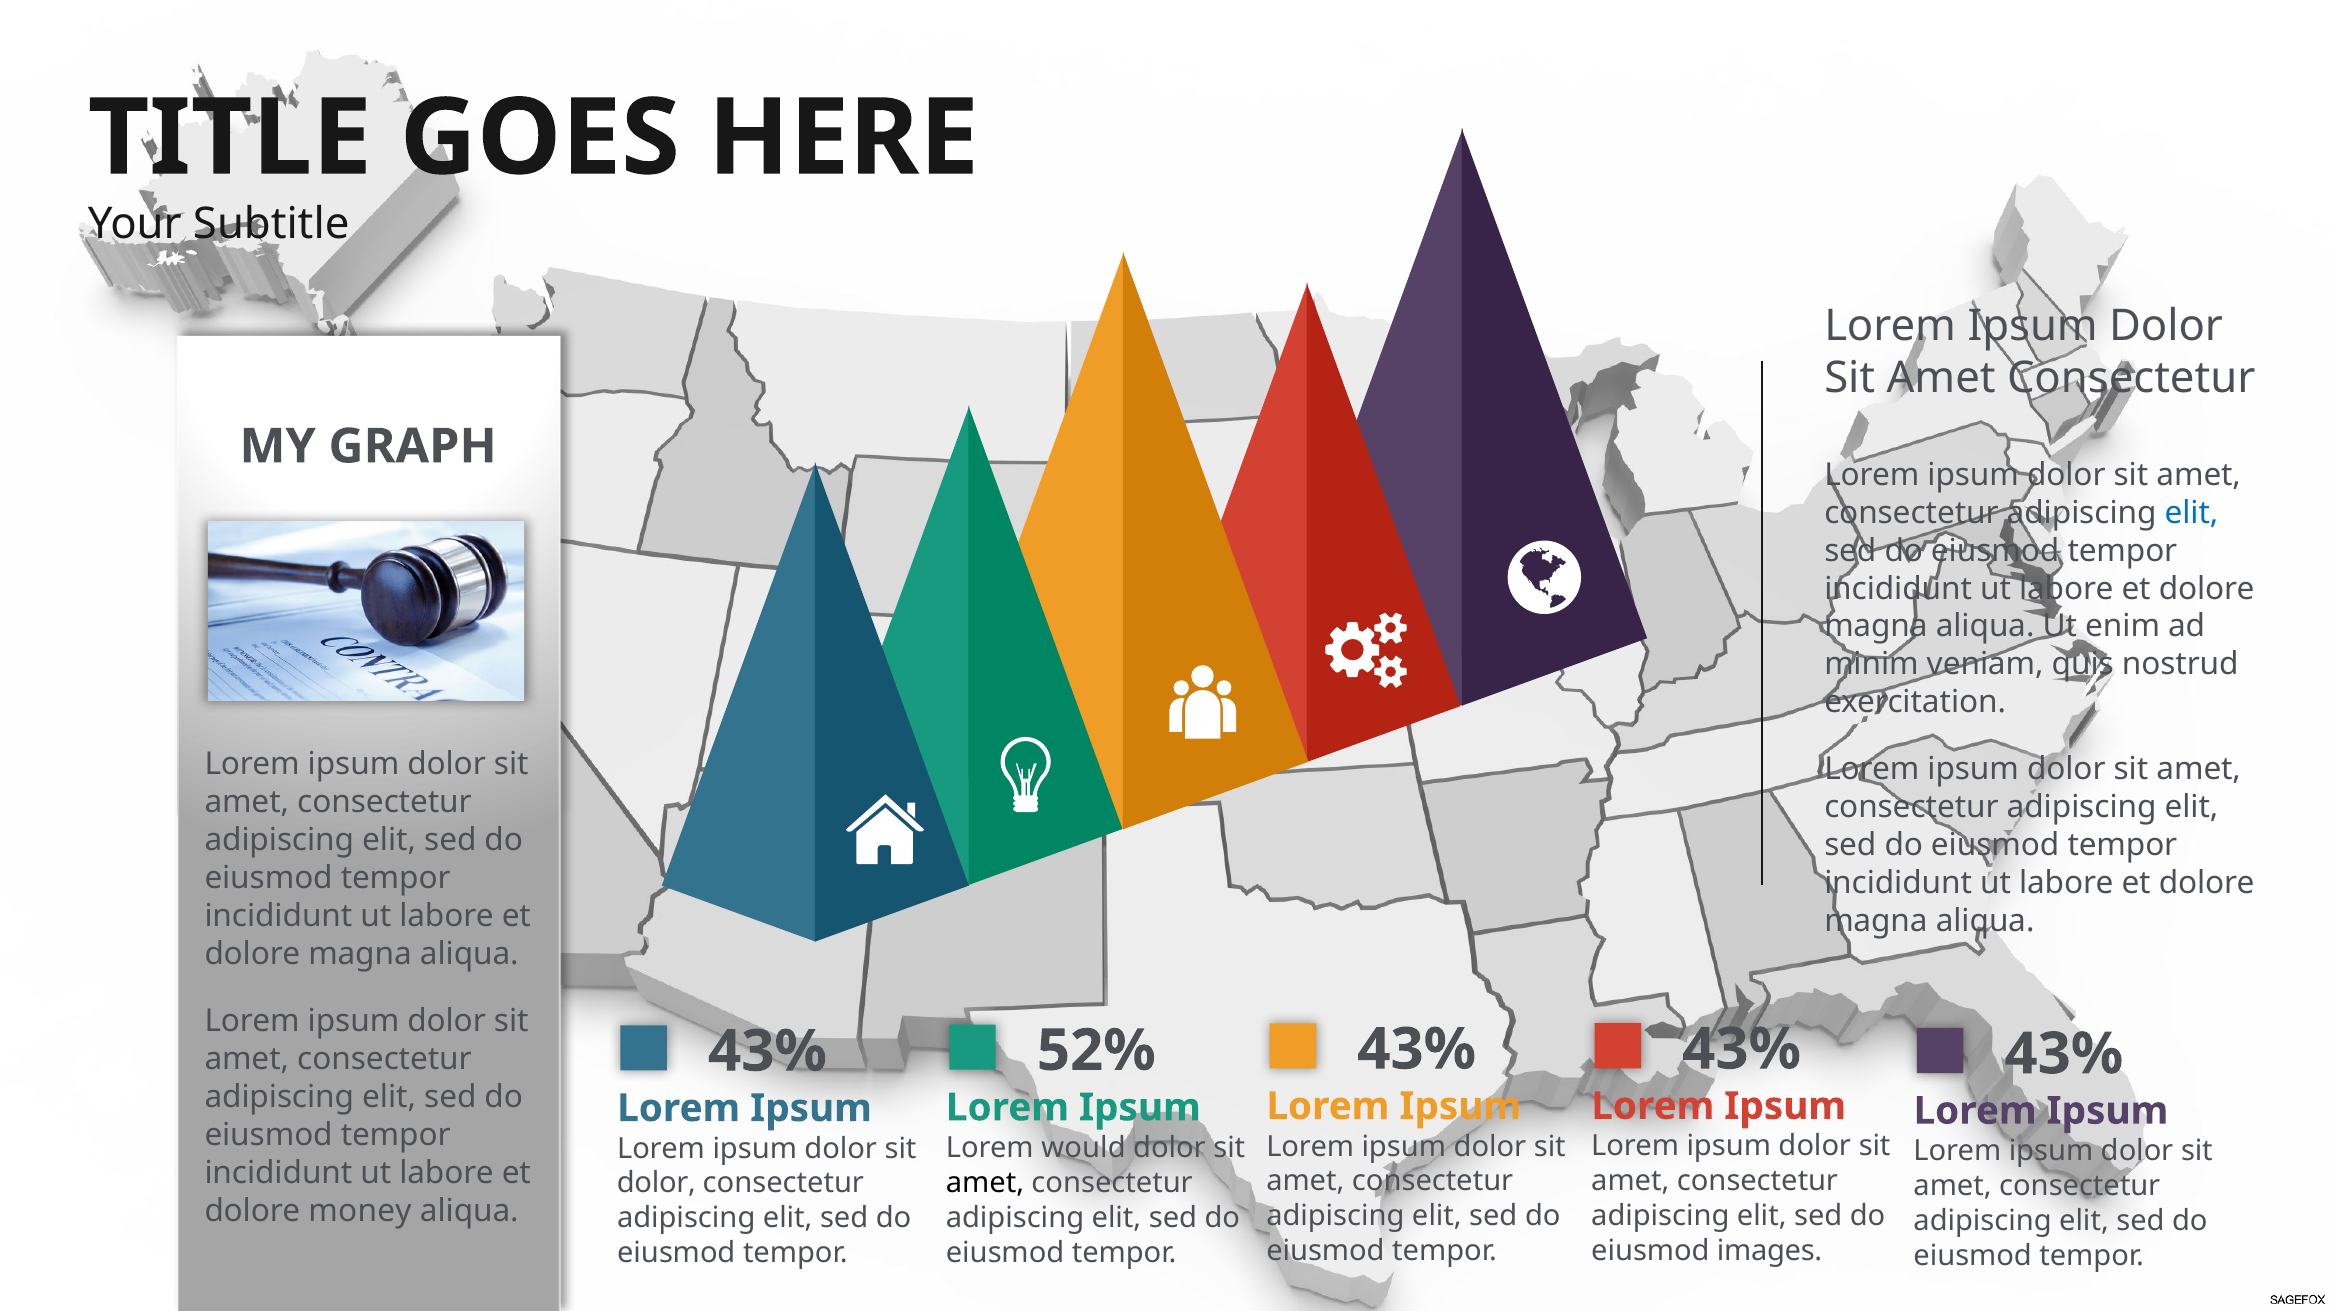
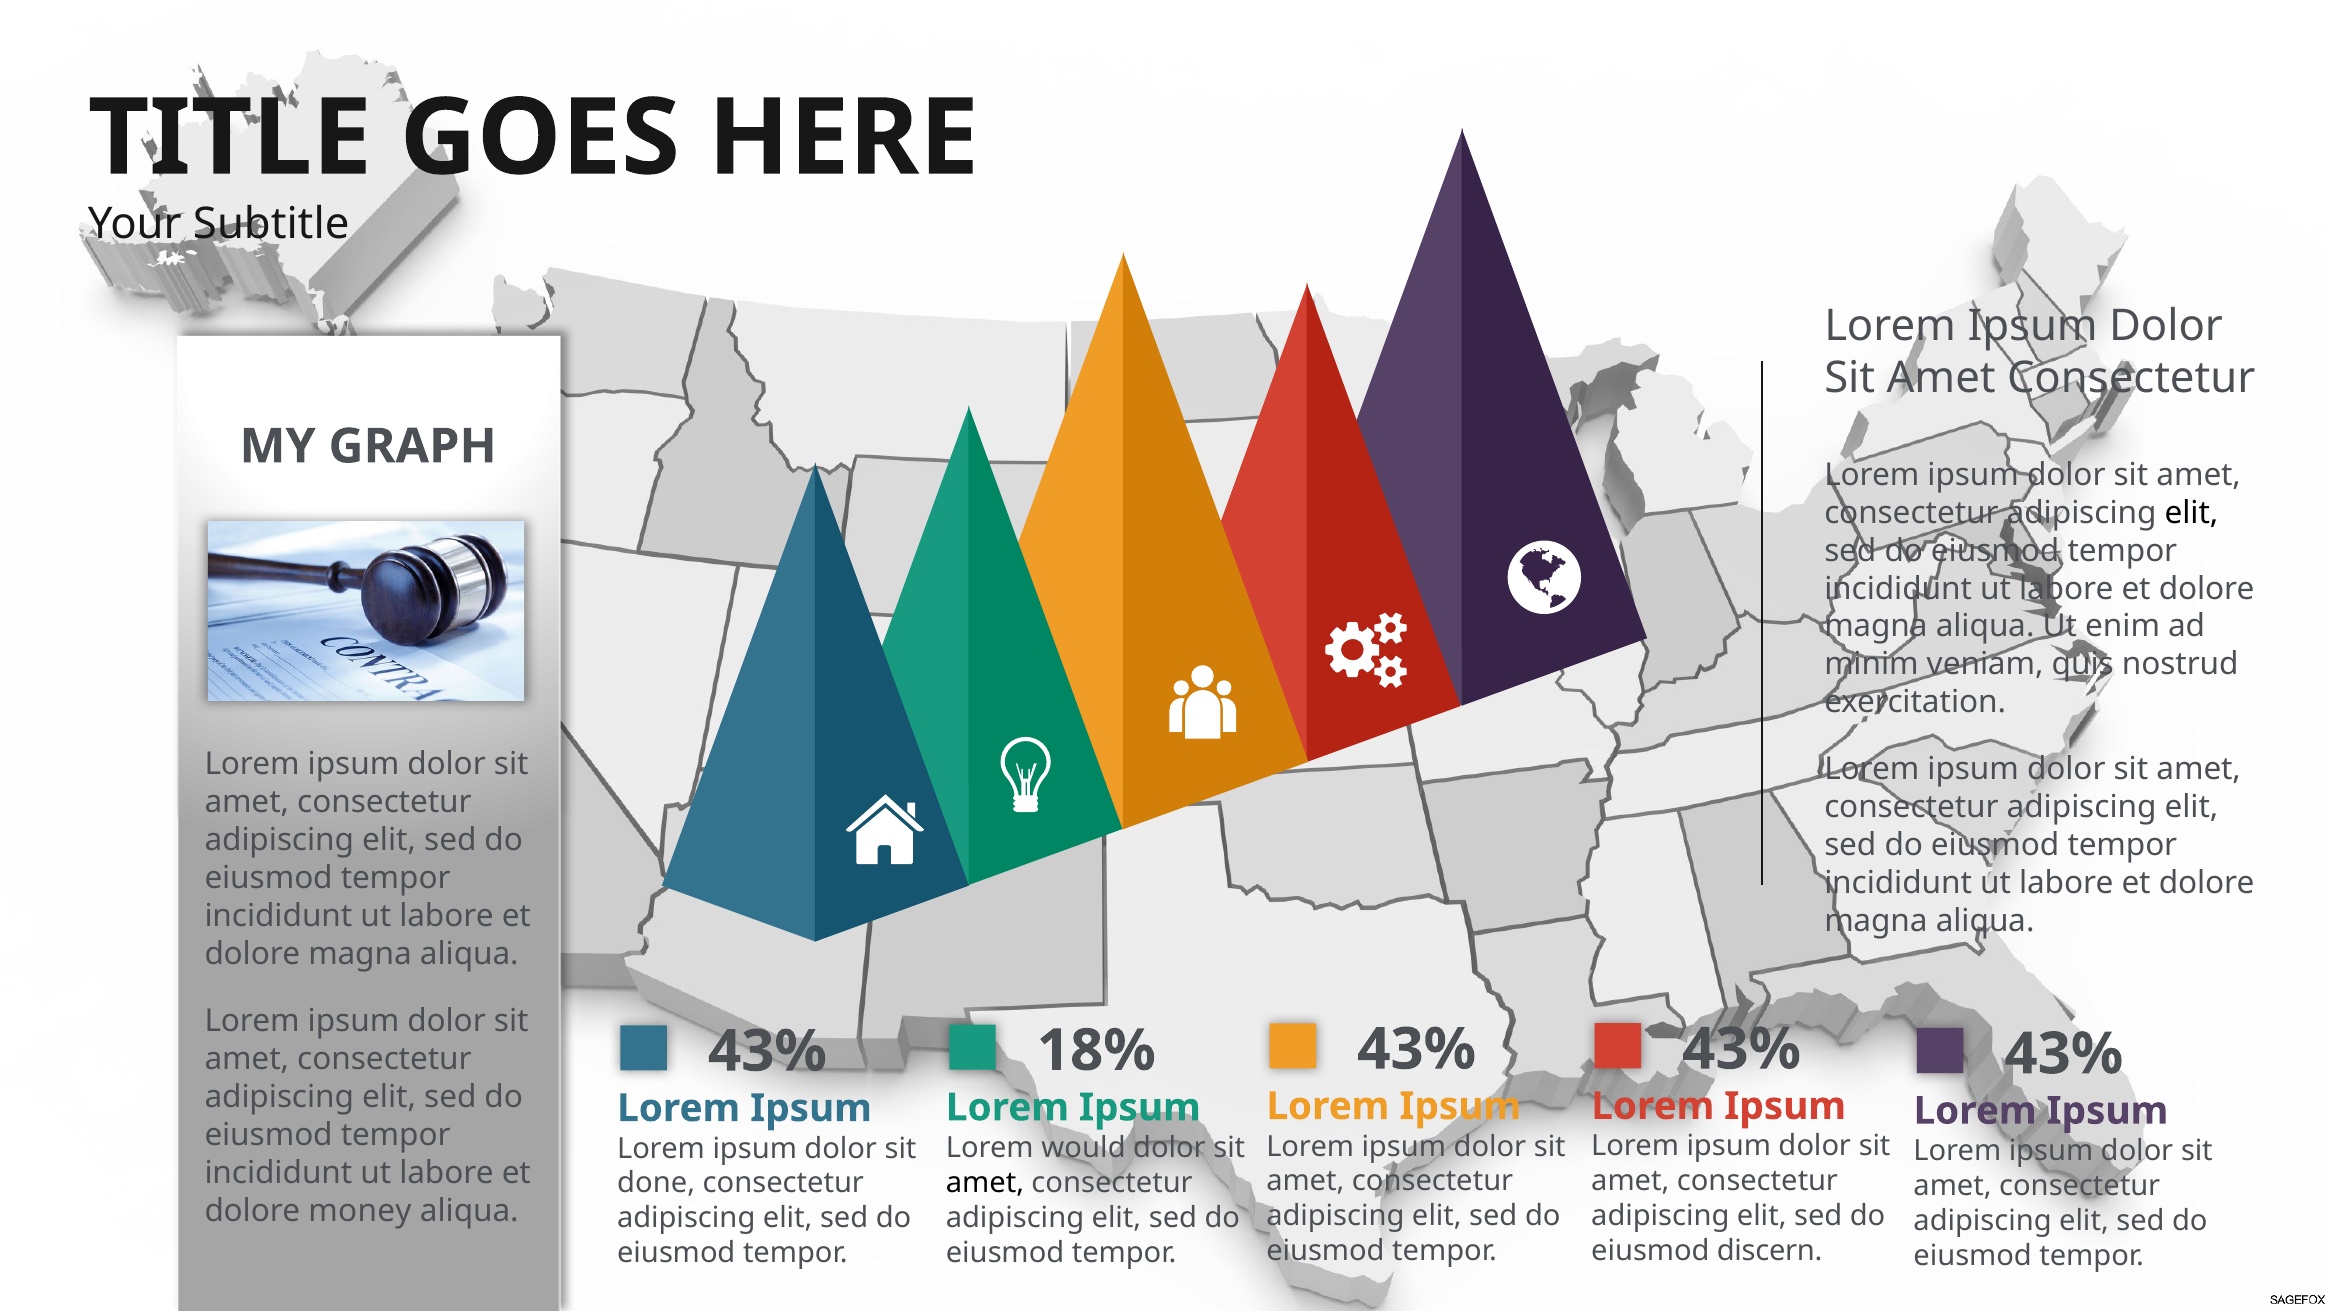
elit colour: blue -> black (2191, 513)
52%: 52% -> 18% (1096, 1050)
dolor: dolor -> done (656, 1183)
images: images -> discern (1770, 1251)
